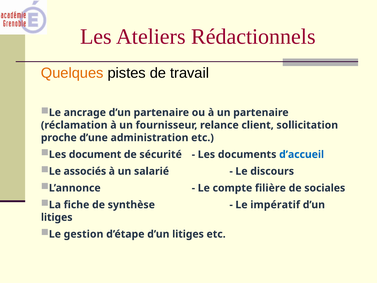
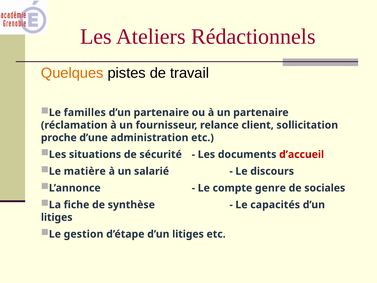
ancrage: ancrage -> familles (85, 112)
document: document -> situations (95, 154)
d’accueil colour: blue -> red (302, 154)
associés: associés -> matière (85, 171)
filière: filière -> genre (270, 188)
impératif: impératif -> capacités (275, 205)
